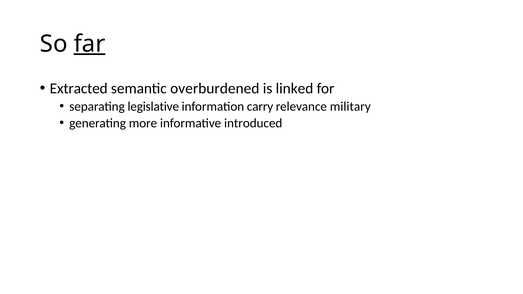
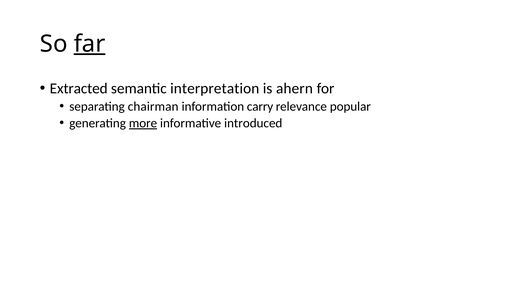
overburdened: overburdened -> interpretation (215, 88)
linked: linked -> ahern (294, 88)
legislative: legislative -> chairman (153, 106)
military: military -> popular (350, 106)
more underline: none -> present (143, 123)
